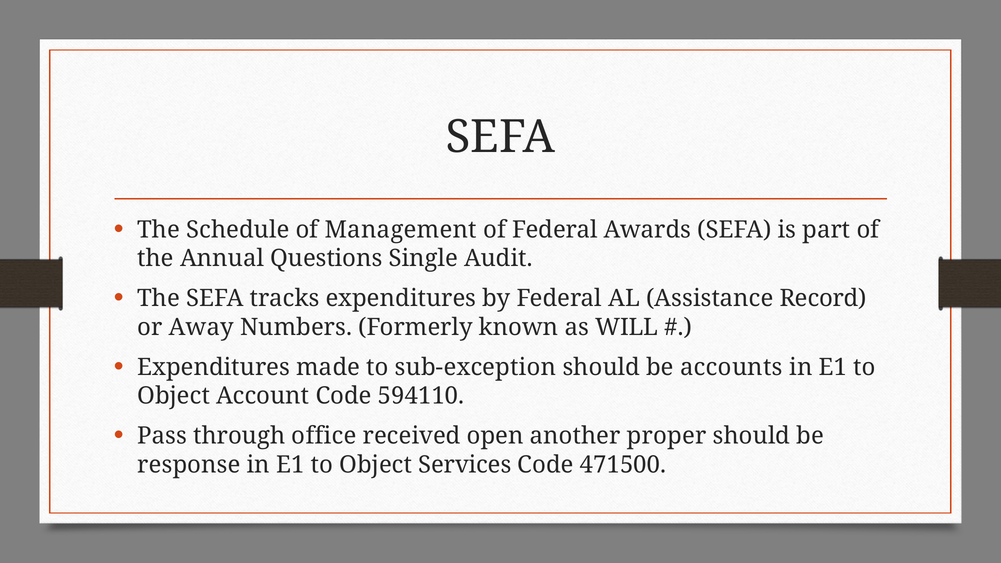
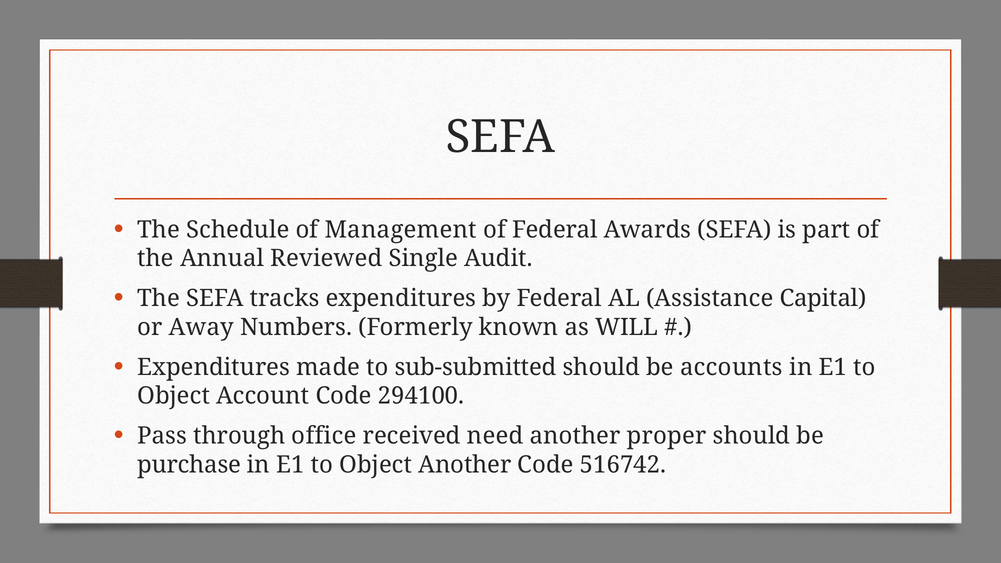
Questions: Questions -> Reviewed (326, 259)
Record: Record -> Capital (823, 299)
sub-exception: sub-exception -> sub-submitted (476, 367)
594110: 594110 -> 294100 (421, 396)
open: open -> need (495, 436)
response: response -> purchase (189, 465)
Object Services: Services -> Another (465, 465)
471500: 471500 -> 516742 (623, 465)
